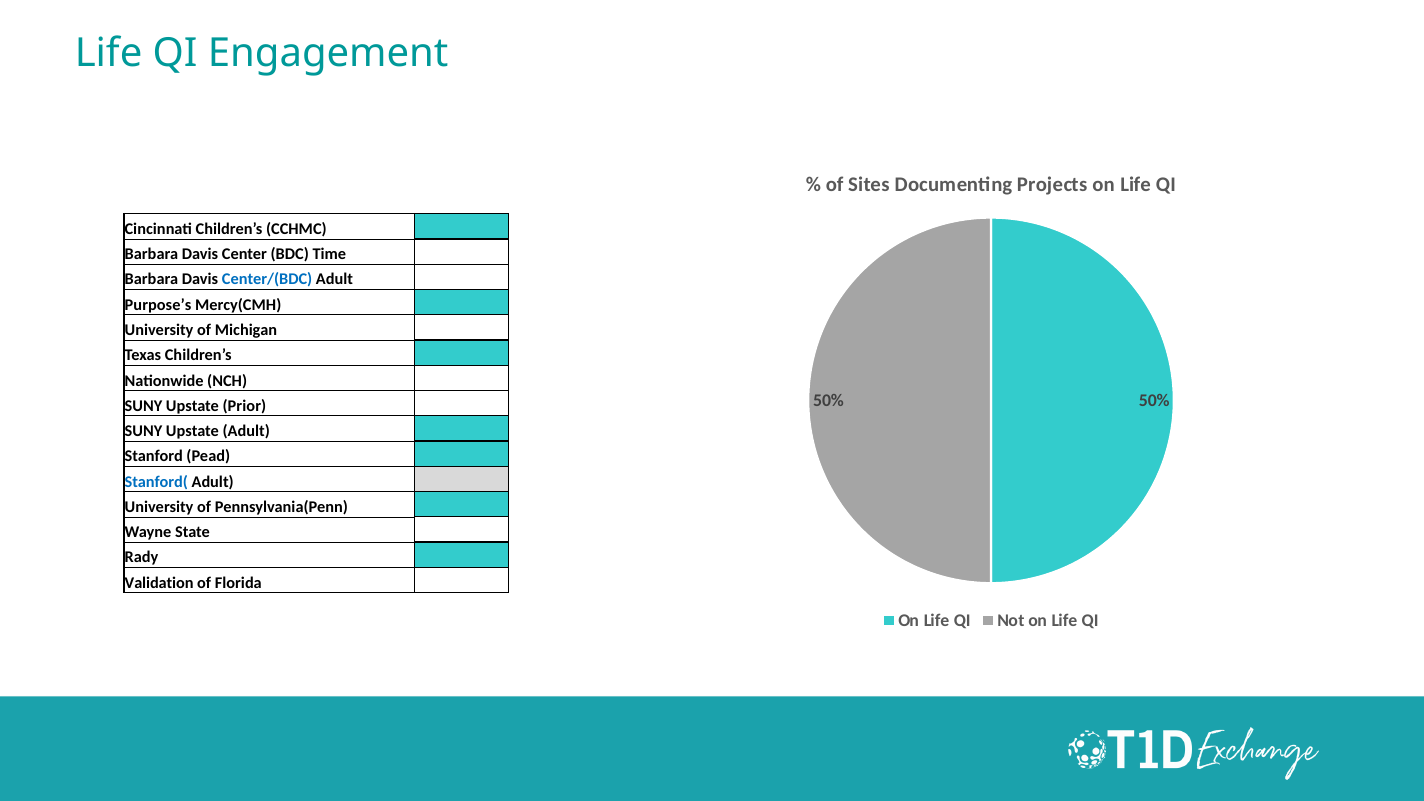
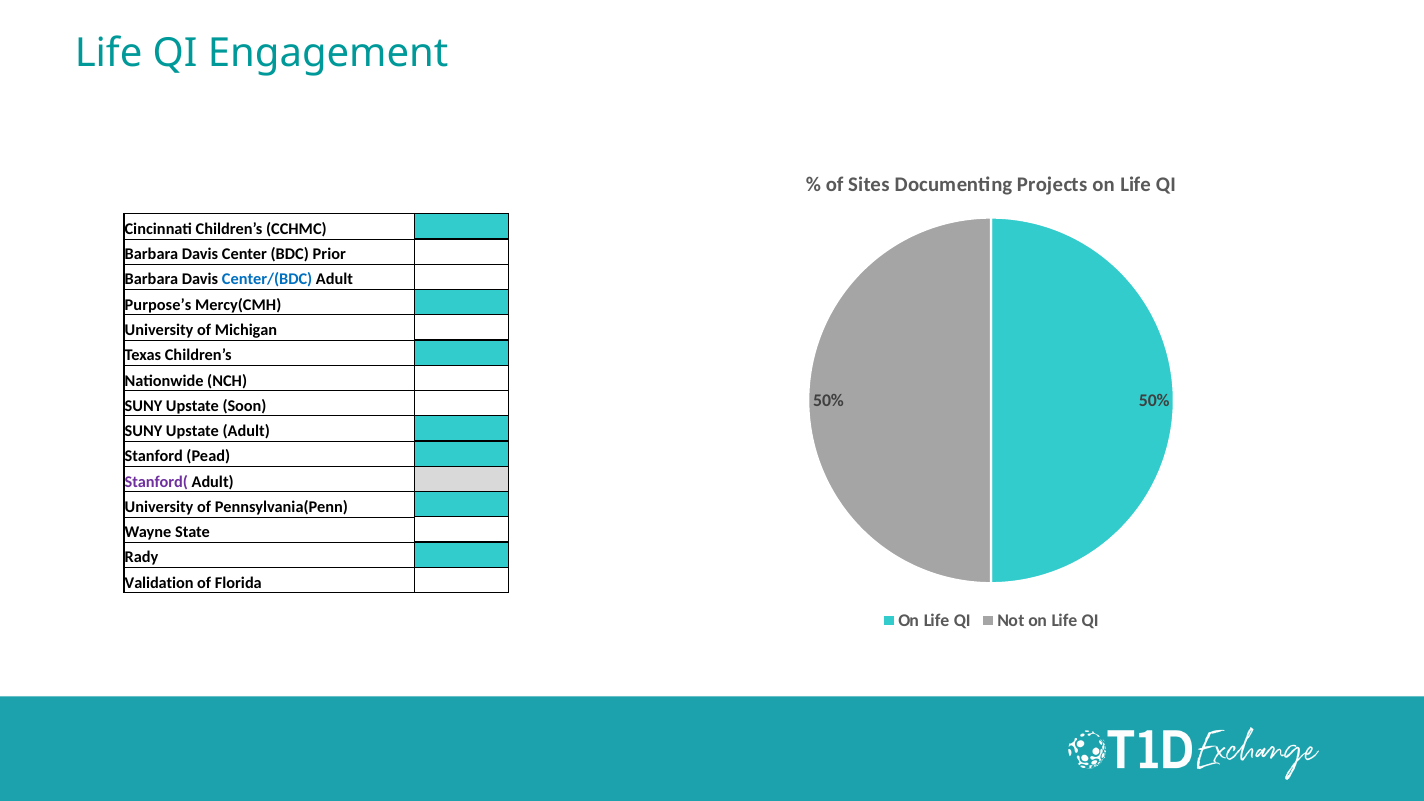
Time: Time -> Prior (329, 254)
Prior: Prior -> Soon (244, 406)
Stanford( colour: blue -> purple (156, 482)
